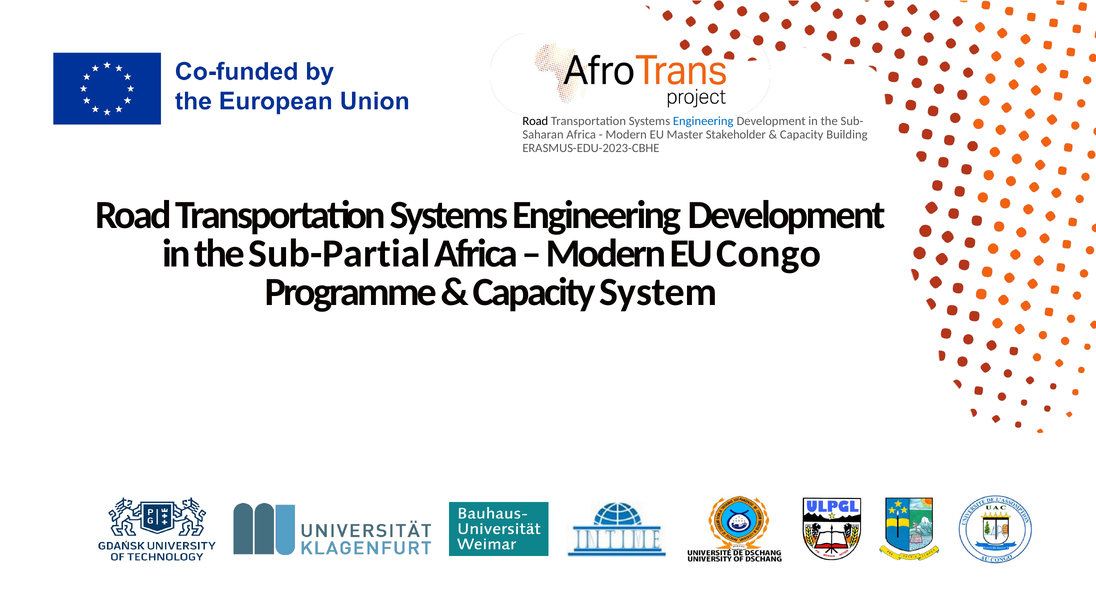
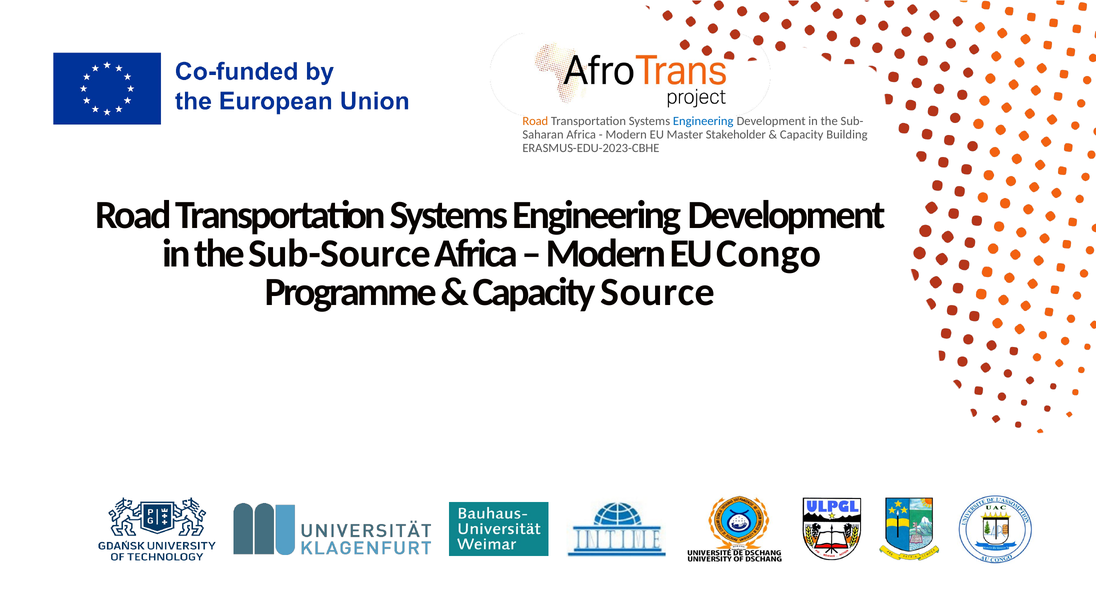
Road colour: black -> orange (535, 121)
Sub-Partial: Sub-Partial -> Sub-Source (340, 254)
System: System -> Source (658, 292)
